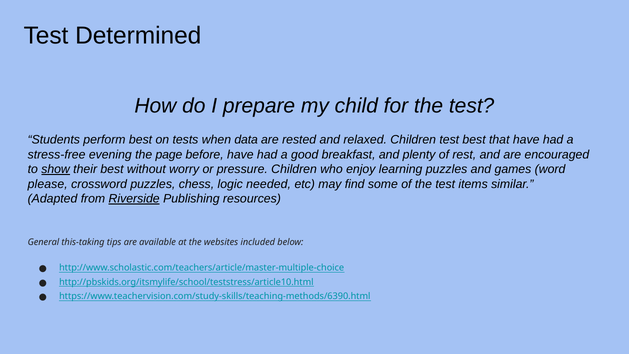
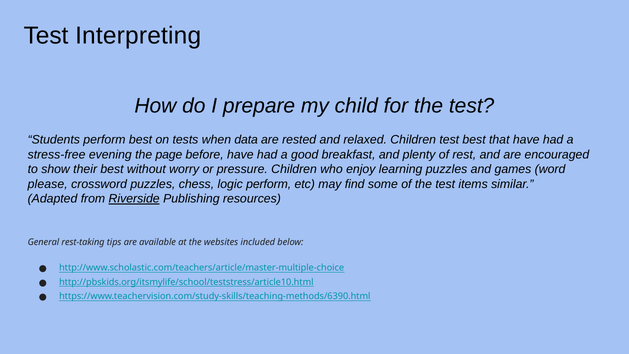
Determined: Determined -> Interpreting (138, 36)
show underline: present -> none (56, 169)
logic needed: needed -> perform (269, 184)
this-taking: this-taking -> rest-taking (83, 242)
